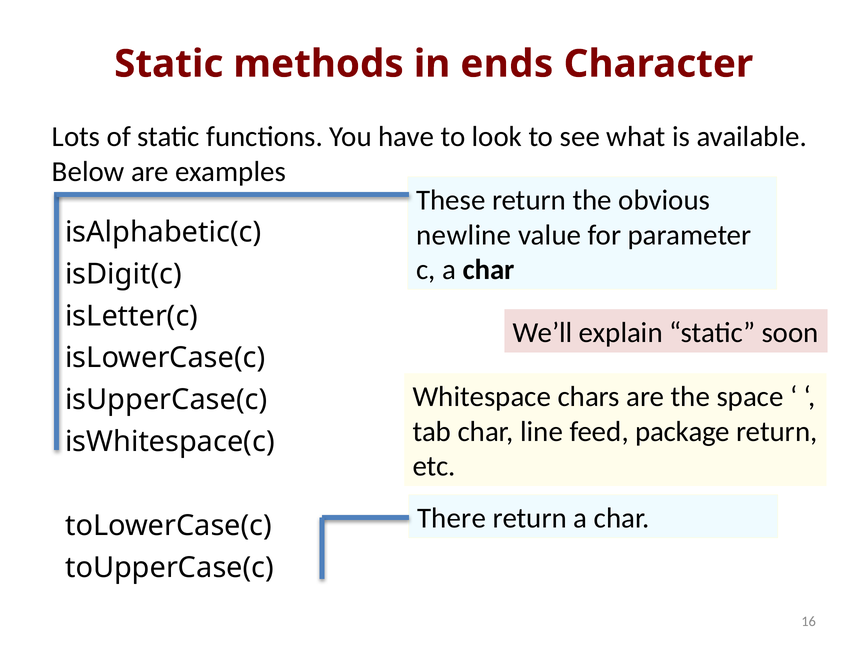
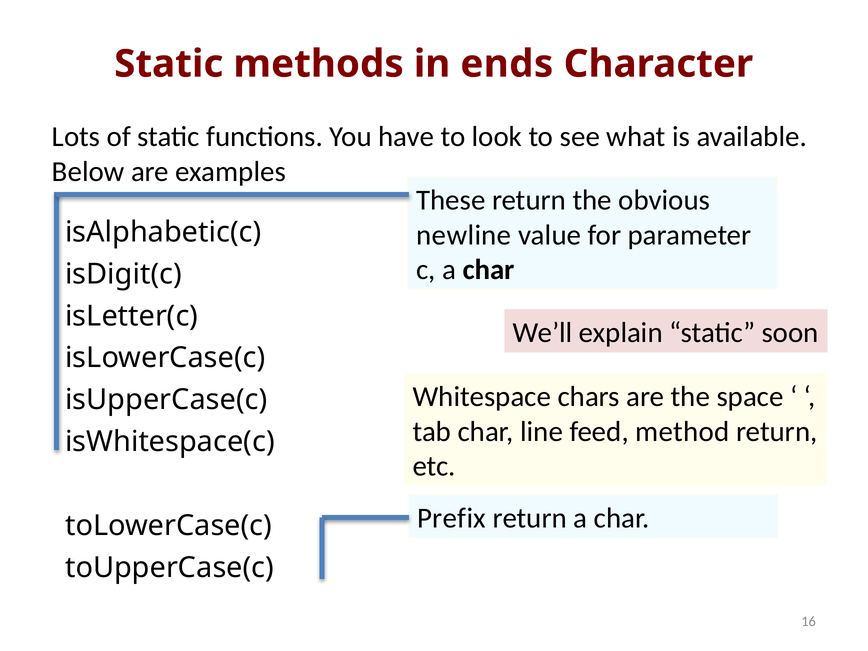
package: package -> method (682, 432)
There: There -> Prefix (452, 518)
